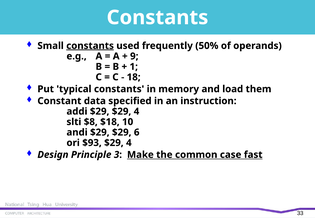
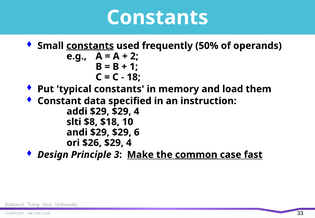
9: 9 -> 2 (134, 56)
$93: $93 -> $26 (92, 143)
common underline: none -> present (196, 155)
